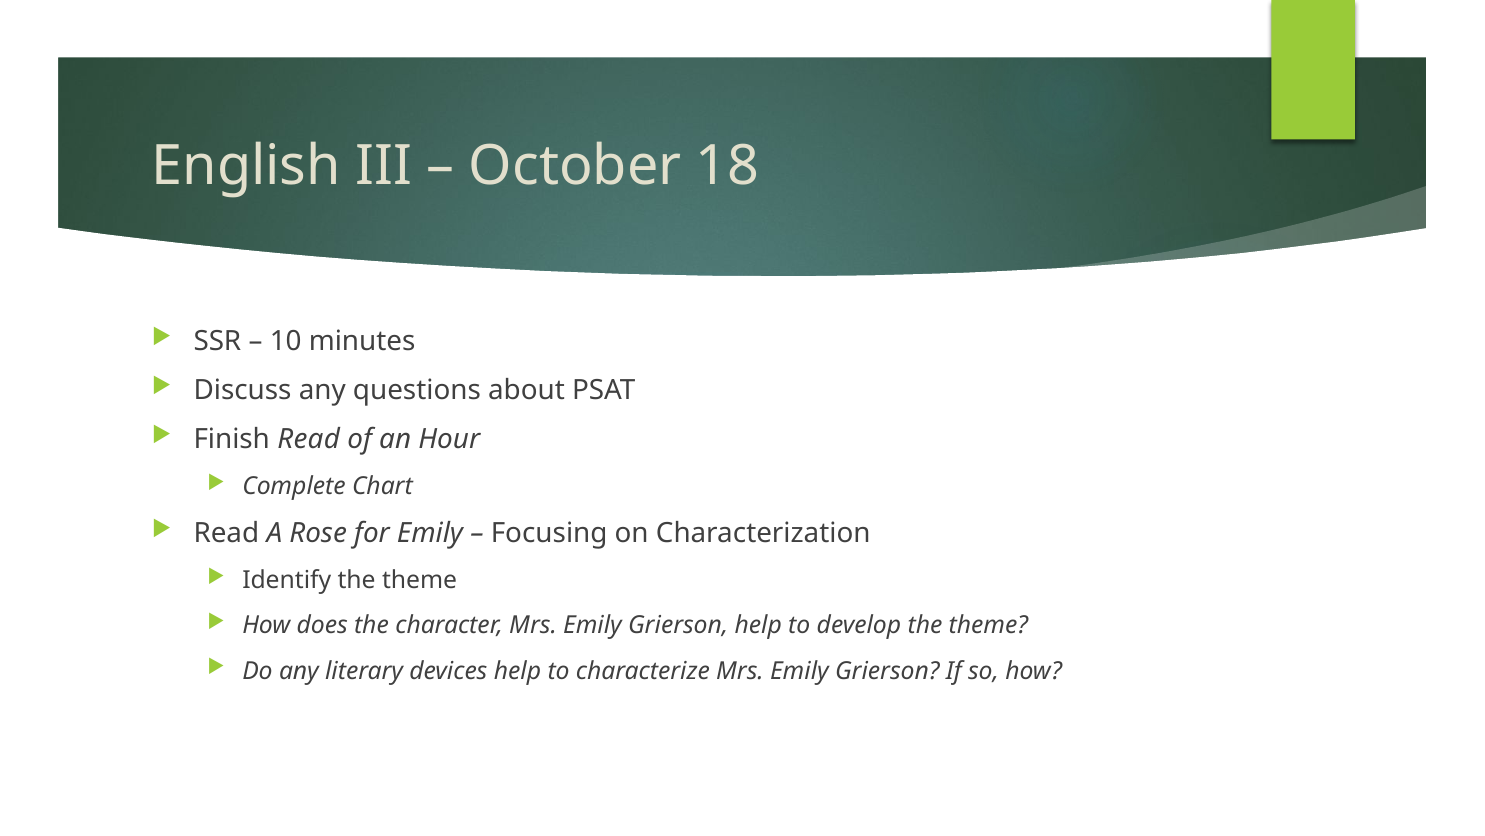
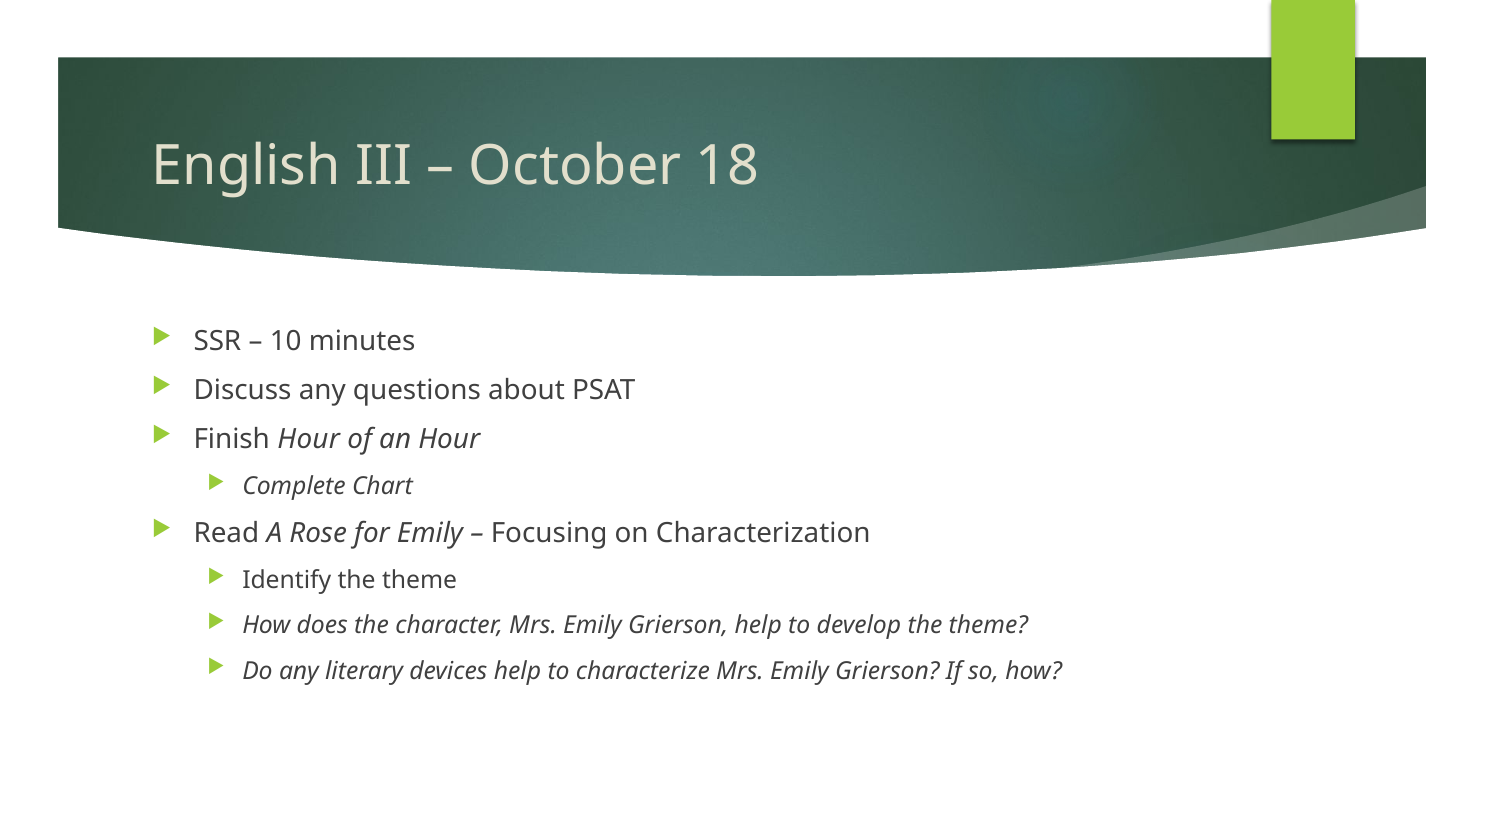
Finish Read: Read -> Hour (309, 439)
